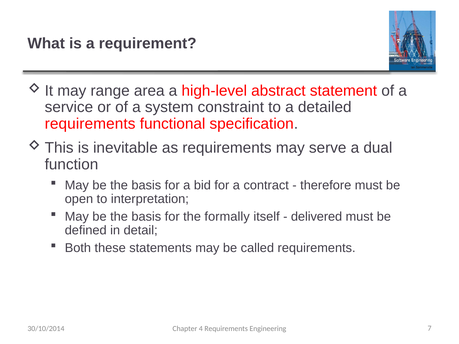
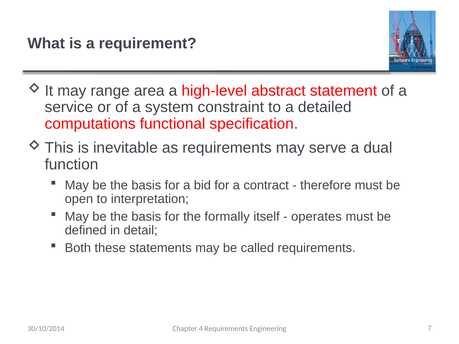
requirements: requirements -> computations (90, 124)
delivered: delivered -> operates (316, 217)
